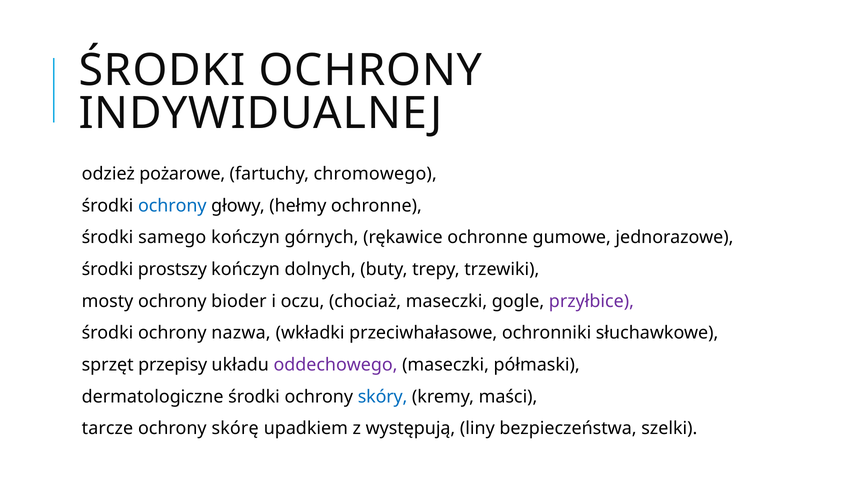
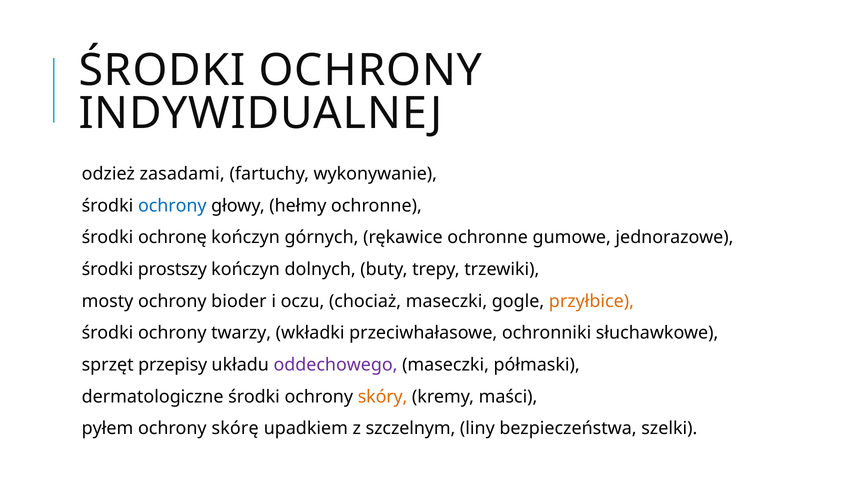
pożarowe: pożarowe -> zasadami (182, 174)
chromowego: chromowego -> wykonywanie (375, 174)
samego: samego -> ochronę (172, 237)
przyłbice colour: purple -> orange (591, 301)
nazwa: nazwa -> twarzy (241, 333)
skóry colour: blue -> orange (383, 396)
tarcze: tarcze -> pyłem (108, 428)
występują: występują -> szczelnym (411, 428)
